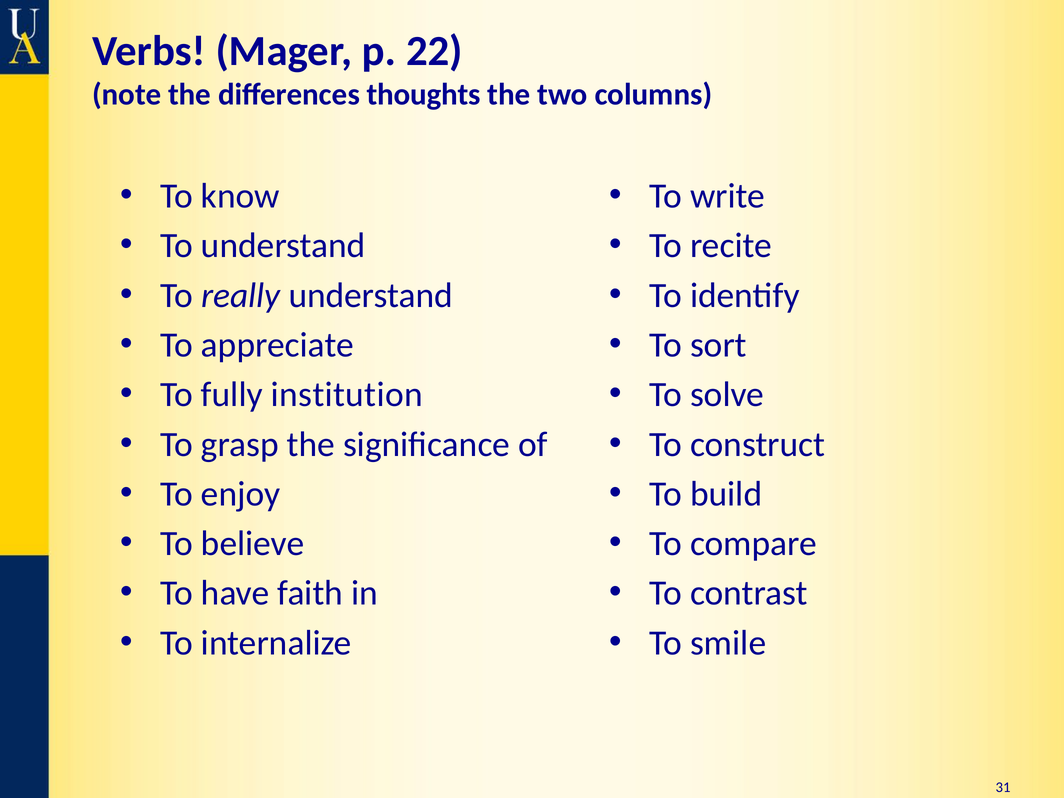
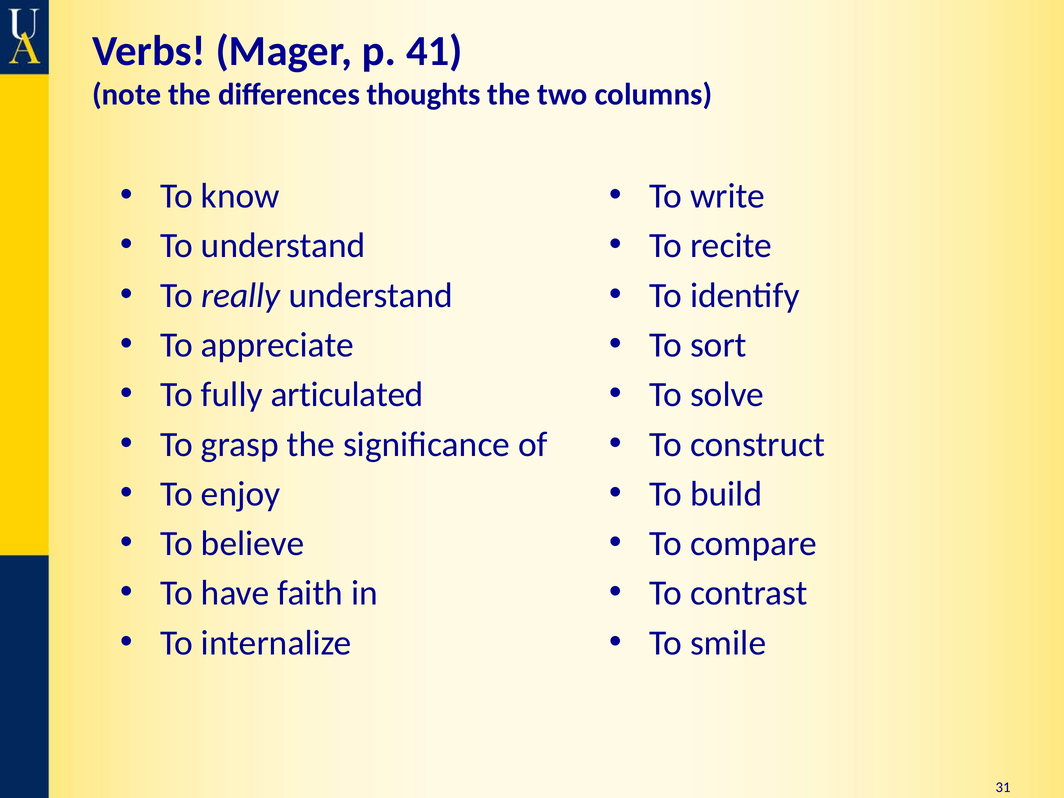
22: 22 -> 41 (434, 51)
institution: institution -> articulated (347, 395)
